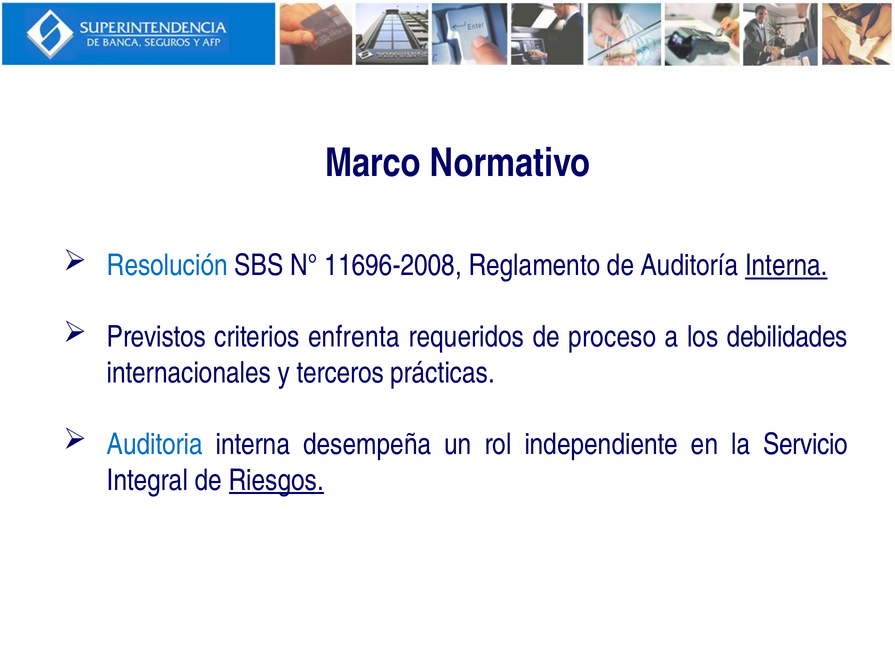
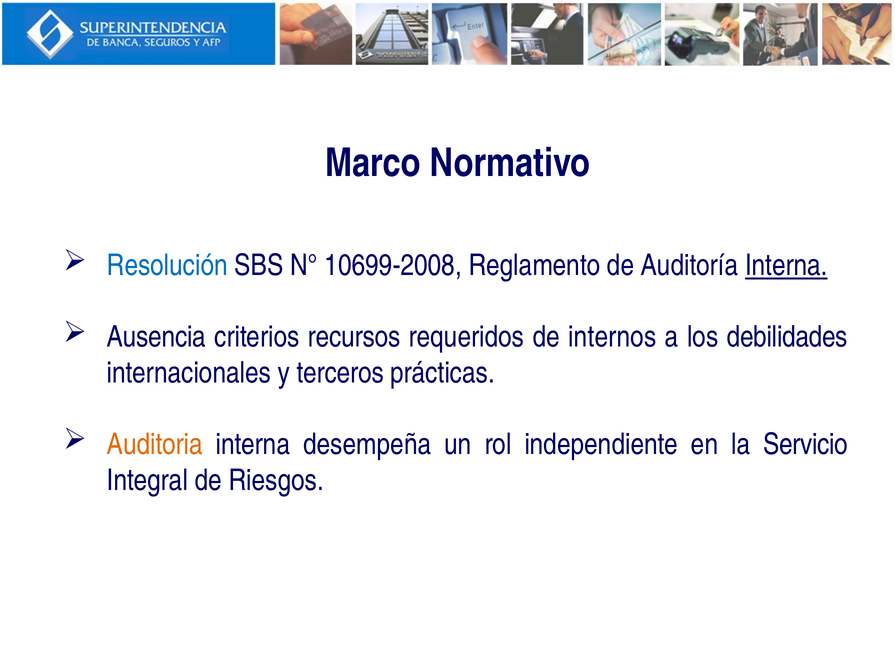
11696-2008: 11696-2008 -> 10699-2008 (393, 266)
Previstos: Previstos -> Ausencia (156, 337)
enfrenta: enfrenta -> recursos (354, 337)
proceso: proceso -> internos (612, 337)
Auditoria colour: blue -> orange (155, 445)
Riesgos underline: present -> none (276, 480)
